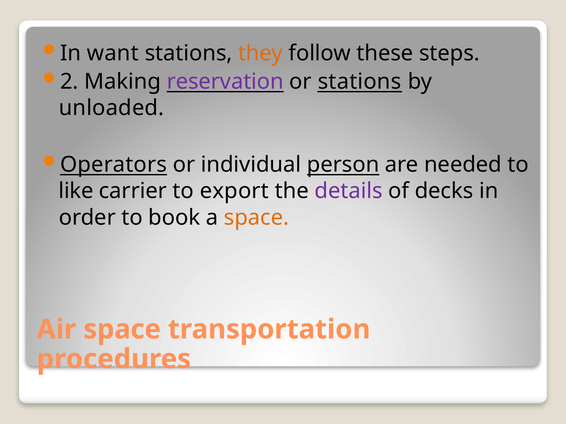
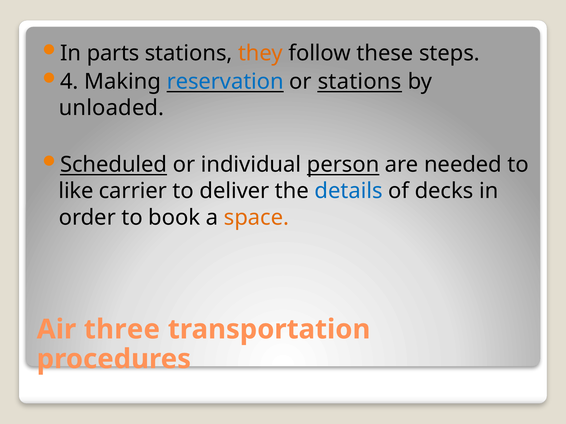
want: want -> parts (113, 53)
2: 2 -> 4 (69, 82)
reservation colour: purple -> blue (225, 82)
Operators: Operators -> Scheduled (114, 165)
export: export -> deliver (234, 191)
details colour: purple -> blue (349, 191)
Air space: space -> three (122, 330)
